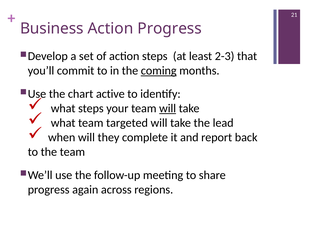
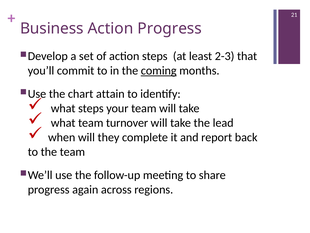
active: active -> attain (110, 94)
will underline: present -> none (168, 108)
targeted: targeted -> turnover (127, 123)
